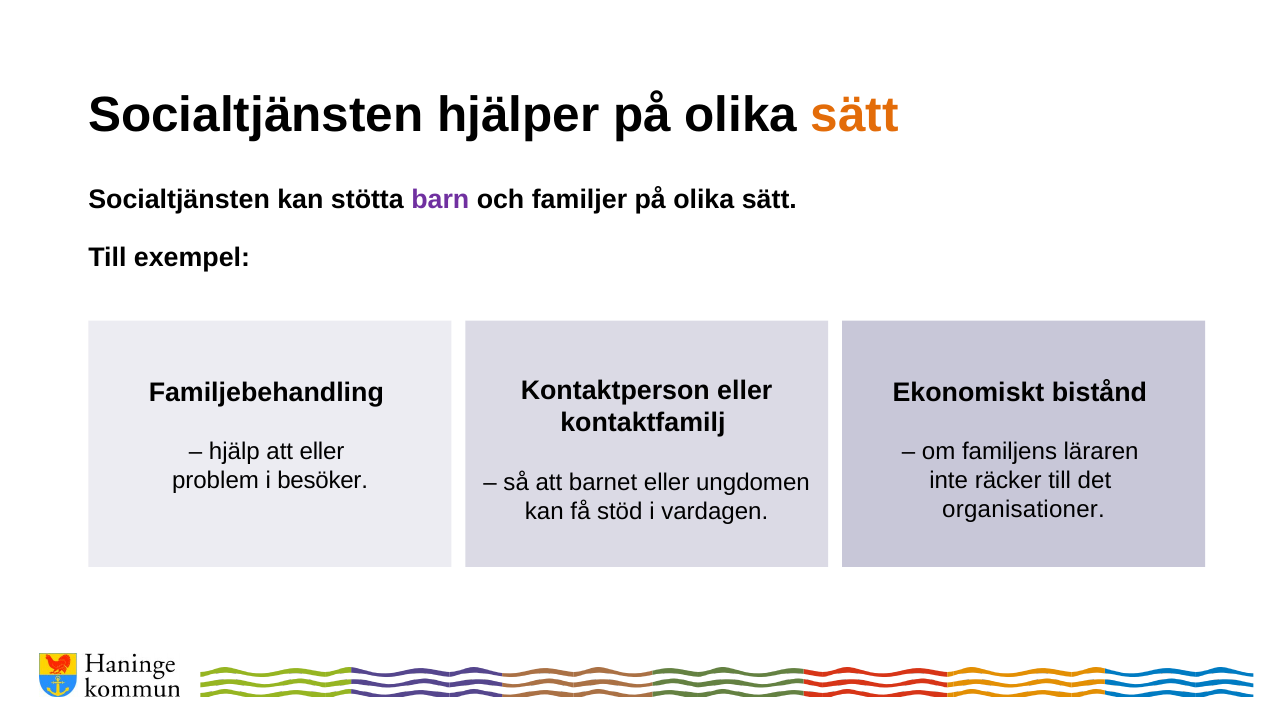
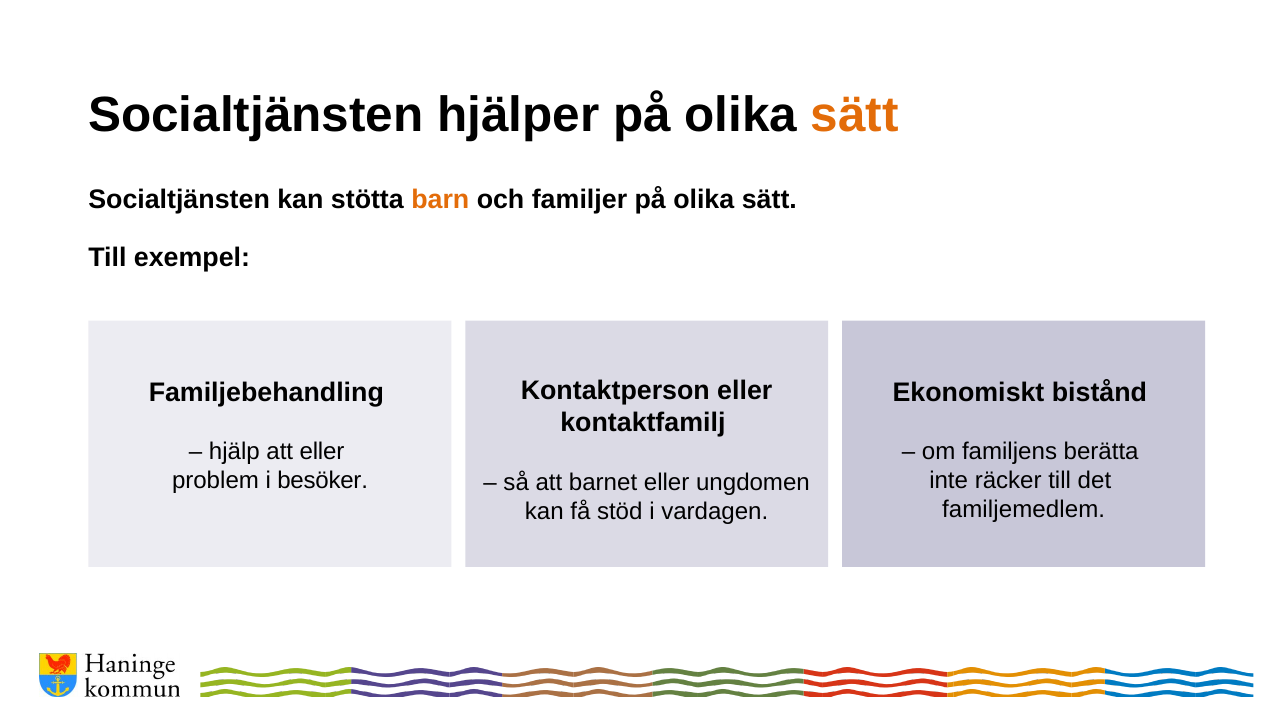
barn colour: purple -> orange (440, 200)
läraren: läraren -> berätta (1101, 452)
organisationer: organisationer -> familjemedlem (1024, 510)
